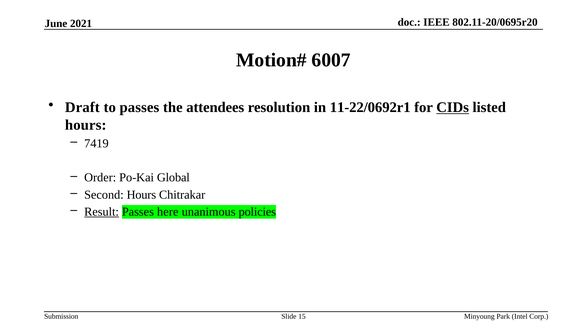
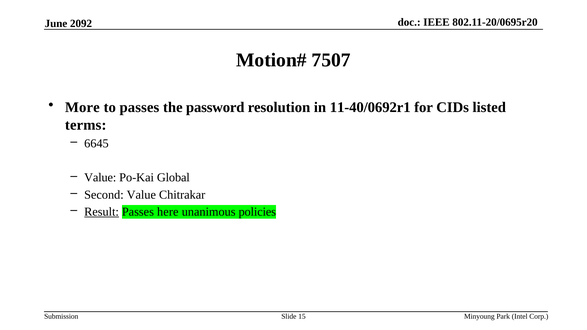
2021: 2021 -> 2092 (81, 23)
6007: 6007 -> 7507 (331, 60)
Draft: Draft -> More (82, 107)
attendees: attendees -> password (215, 107)
11-22/0692r1: 11-22/0692r1 -> 11-40/0692r1 (370, 107)
CIDs underline: present -> none (453, 107)
hours: hours -> terms (86, 125)
7419: 7419 -> 6645 (96, 143)
Order: Order -> Value (100, 178)
Second Hours: Hours -> Value (141, 195)
